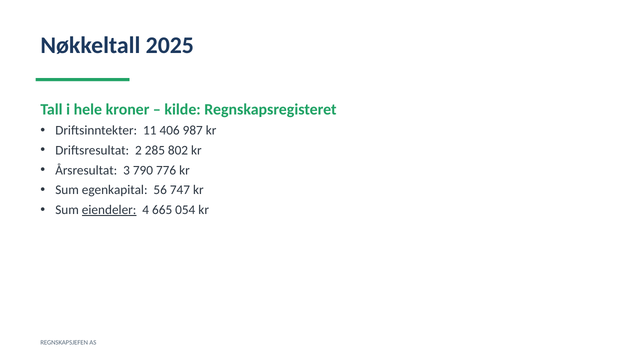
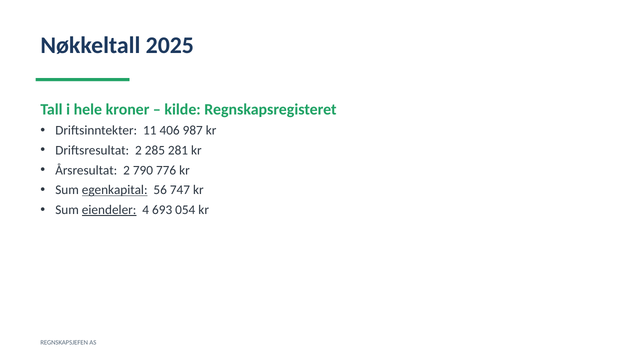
802: 802 -> 281 (178, 150)
Årsresultat 3: 3 -> 2 (127, 170)
egenkapital underline: none -> present (115, 190)
665: 665 -> 693 (162, 210)
